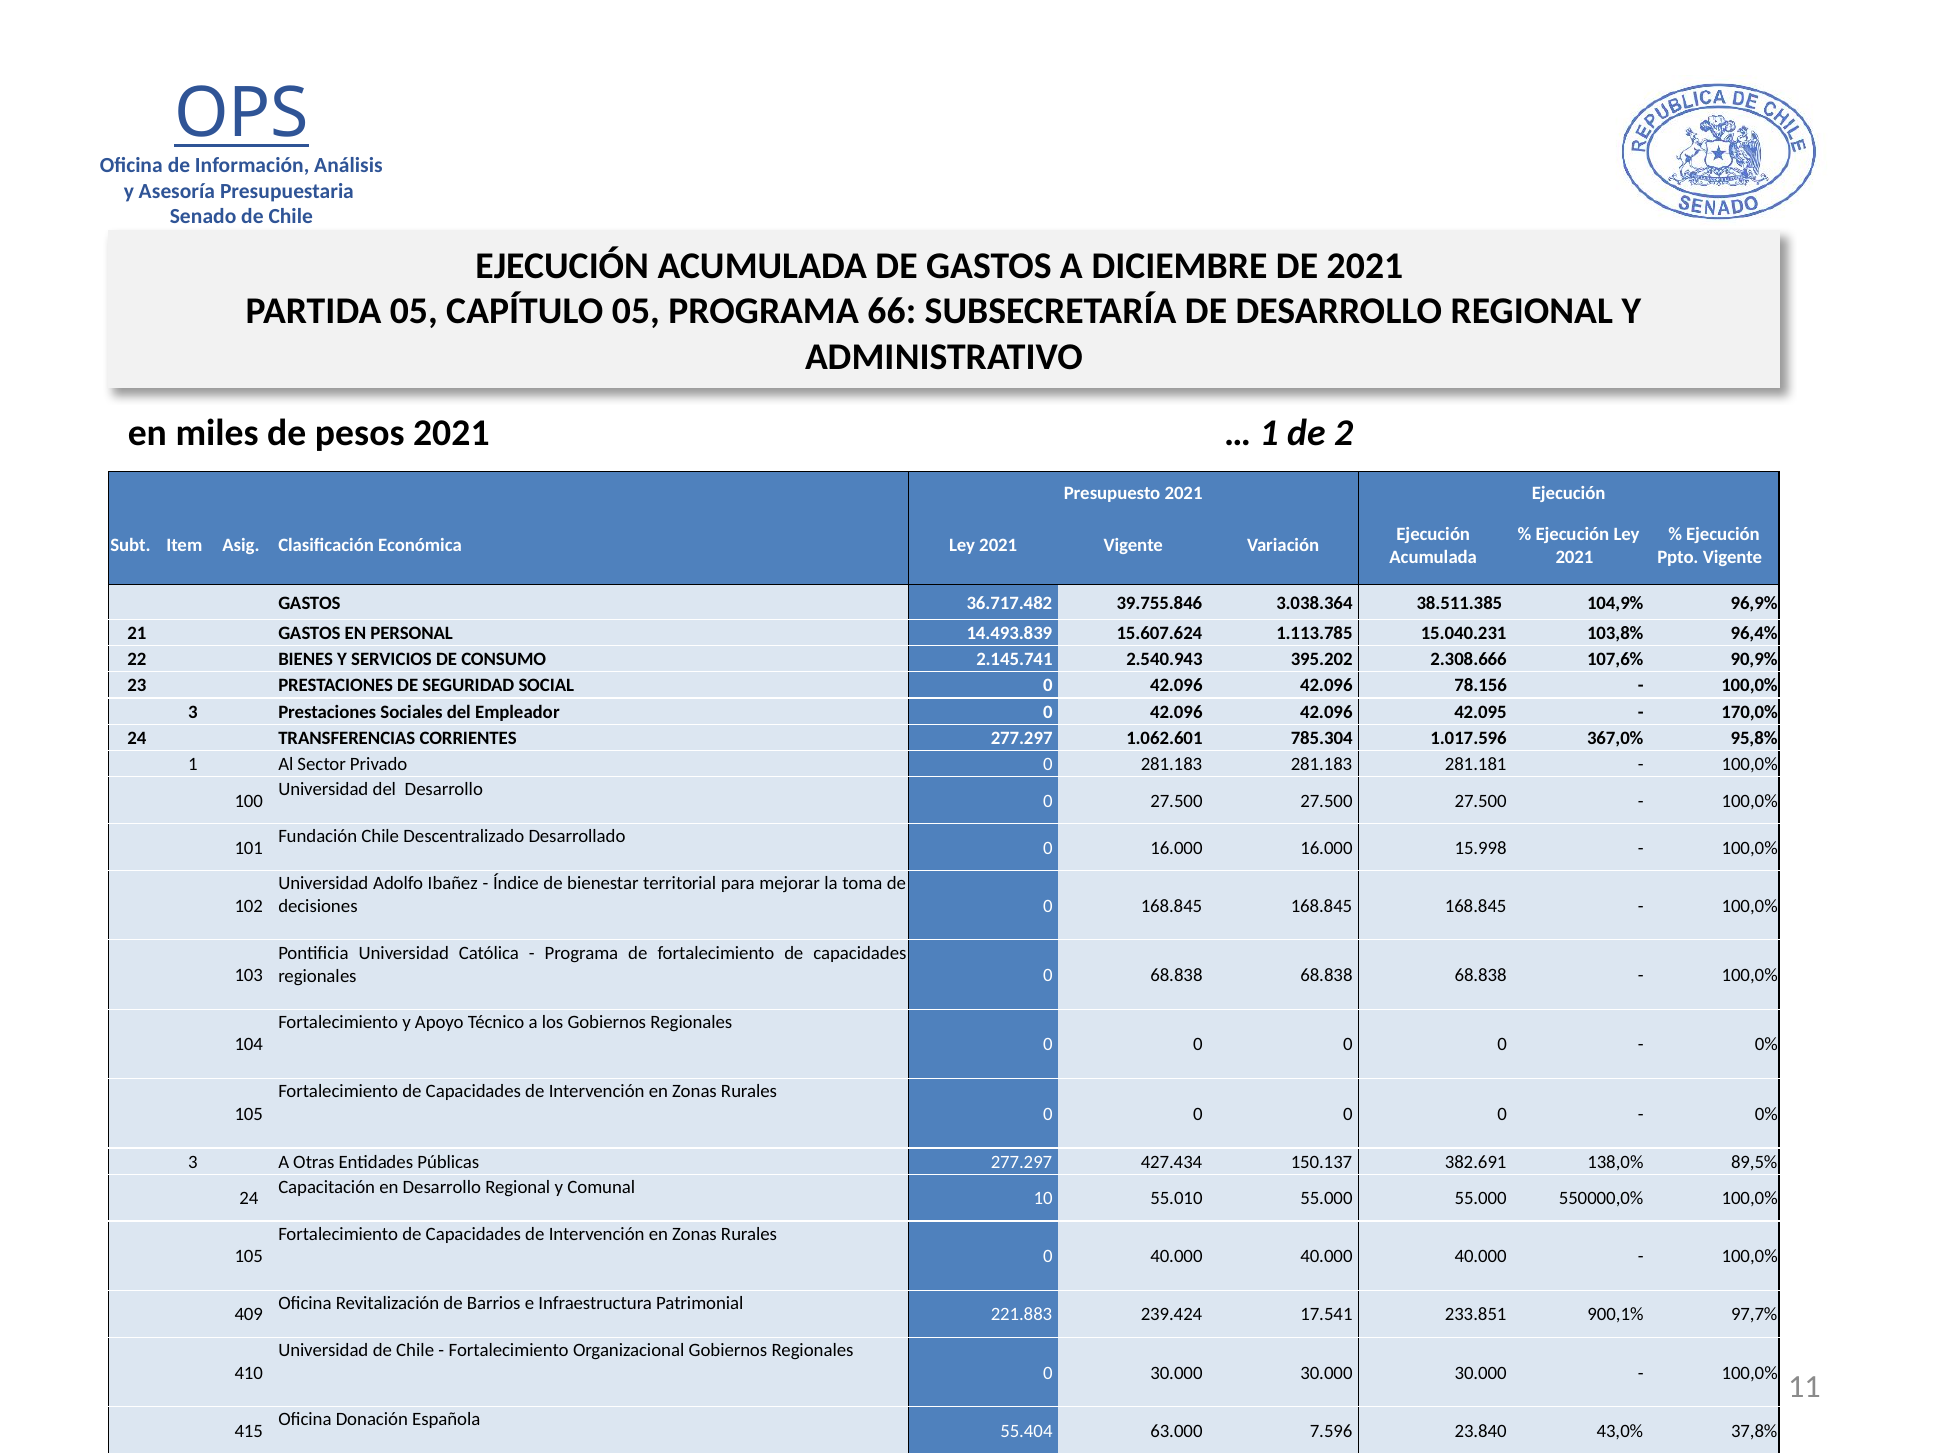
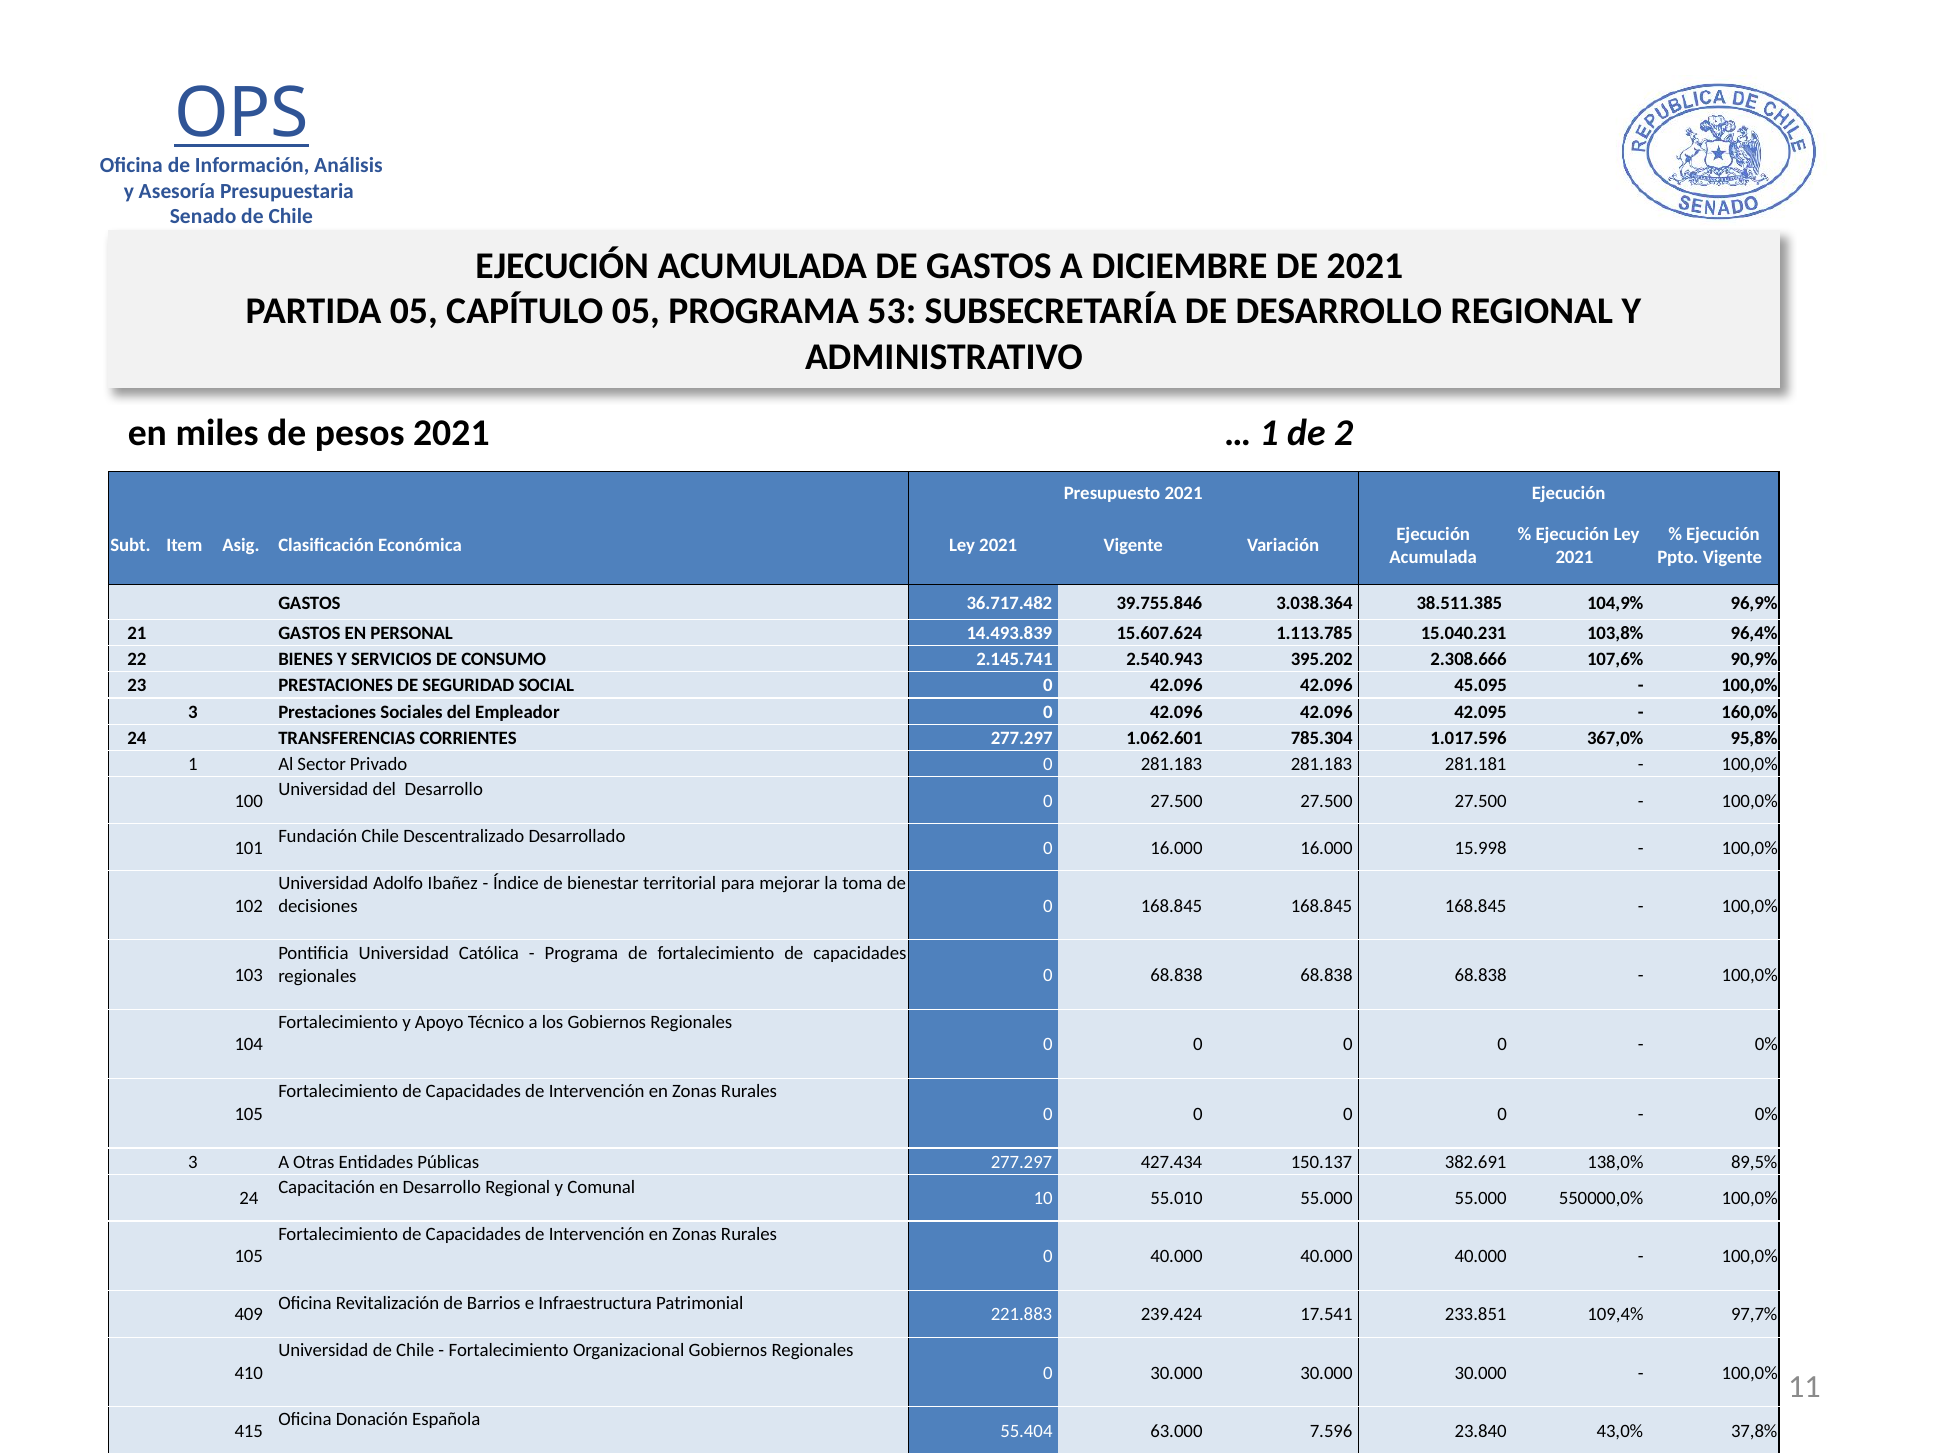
66: 66 -> 53 (892, 311)
78.156: 78.156 -> 45.095 (1481, 686)
170,0%: 170,0% -> 160,0% (1750, 712)
900,1%: 900,1% -> 109,4% (1615, 1315)
